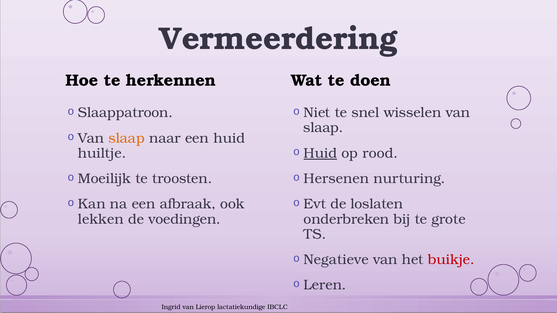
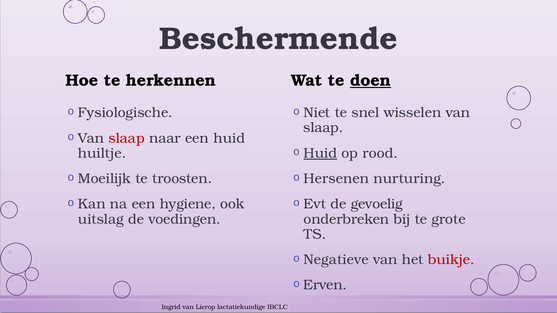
Vermeerdering: Vermeerdering -> Beschermende (278, 39)
doen underline: none -> present (371, 80)
Slaappatroon: Slaappatroon -> Fysiologische (125, 113)
slaap colour: orange -> red (127, 138)
afbraak: afbraak -> hygiene (188, 204)
loslaten: loslaten -> gevoelig (377, 204)
lekken: lekken -> uitslag (101, 219)
Leren: Leren -> Erven (325, 285)
